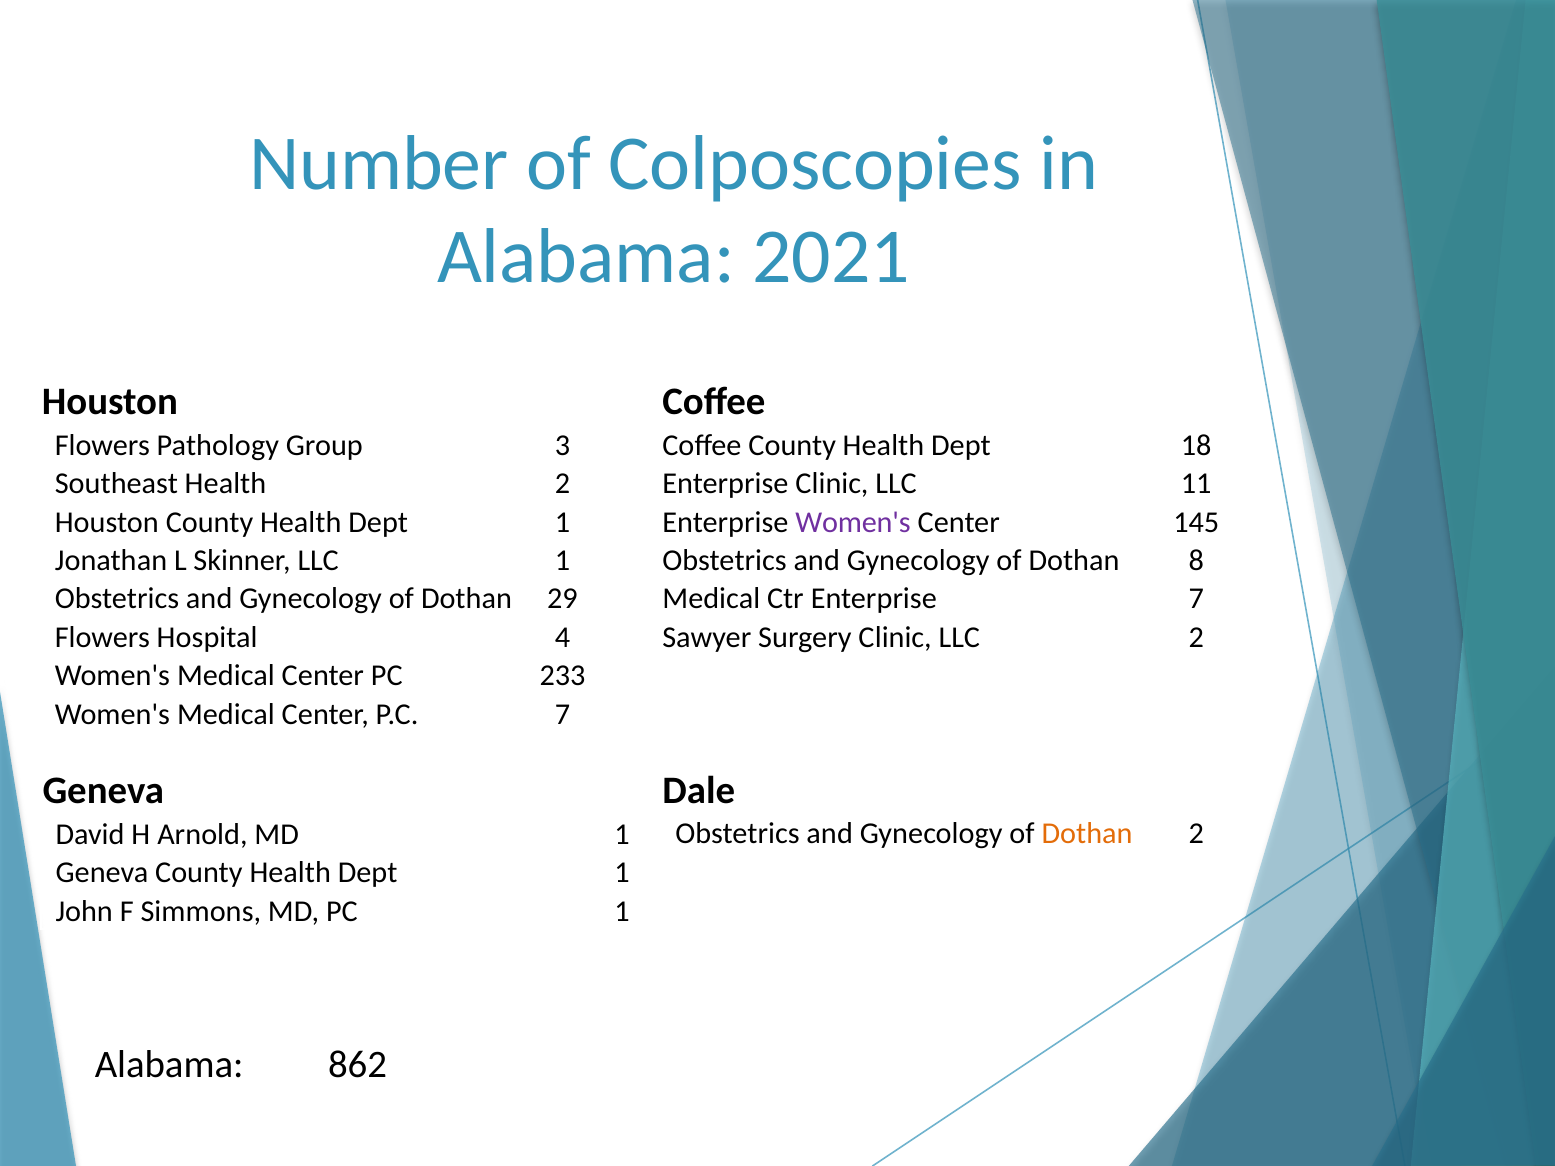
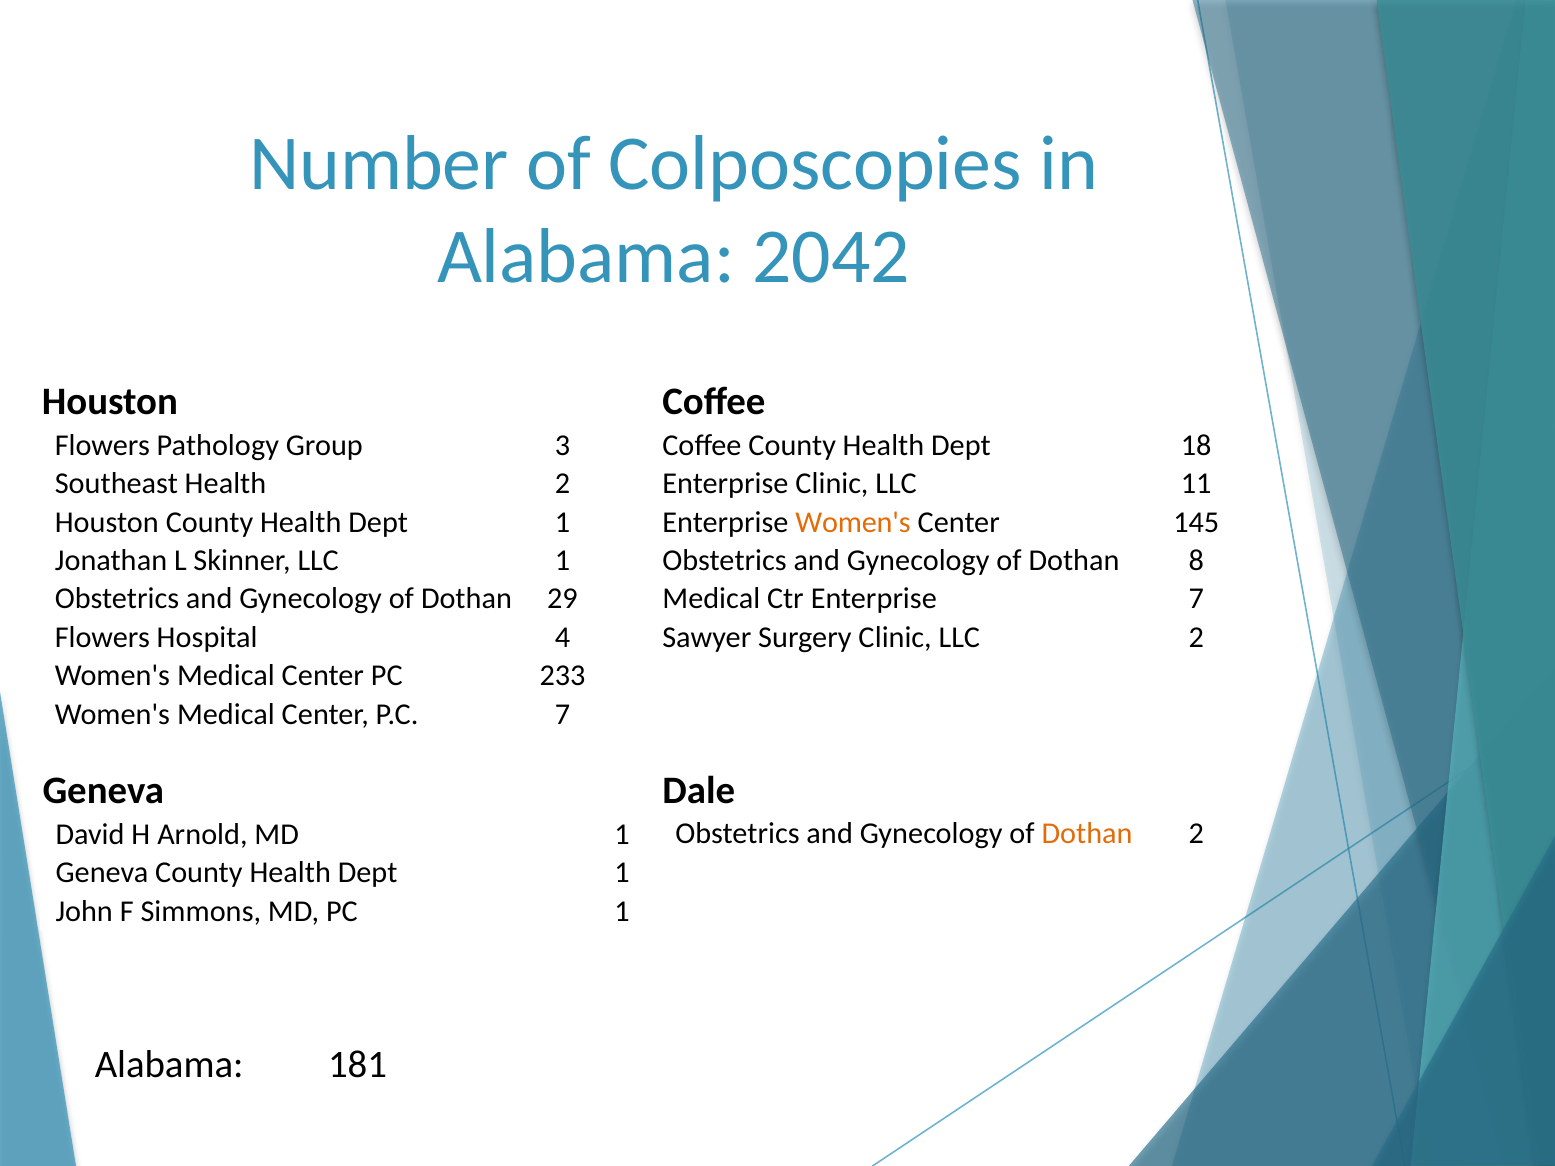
2021: 2021 -> 2042 (831, 257)
Women's colour: purple -> orange (853, 522)
862: 862 -> 181 (358, 1065)
